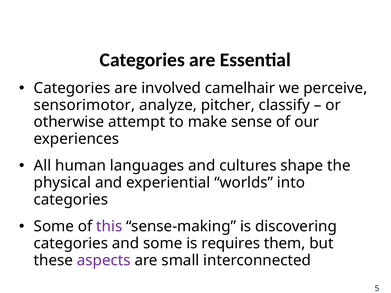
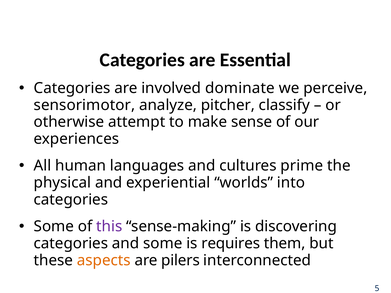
camelhair: camelhair -> dominate (240, 88)
shape: shape -> prime (302, 166)
aspects colour: purple -> orange (104, 260)
small: small -> pilers (181, 260)
